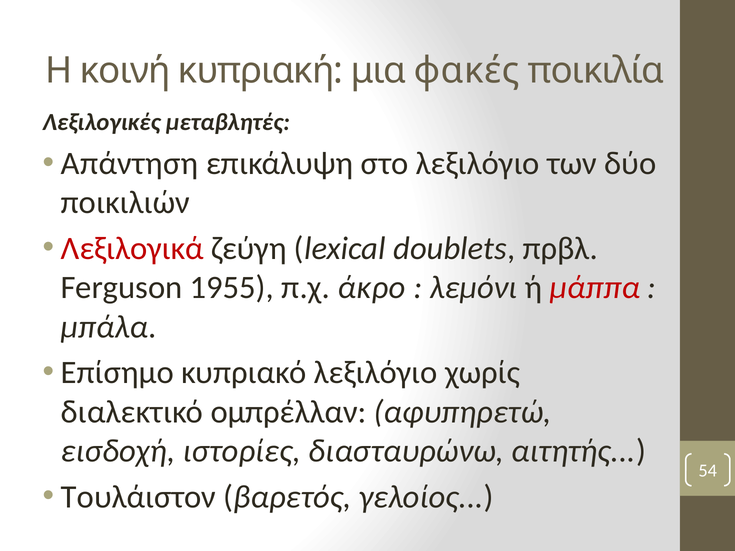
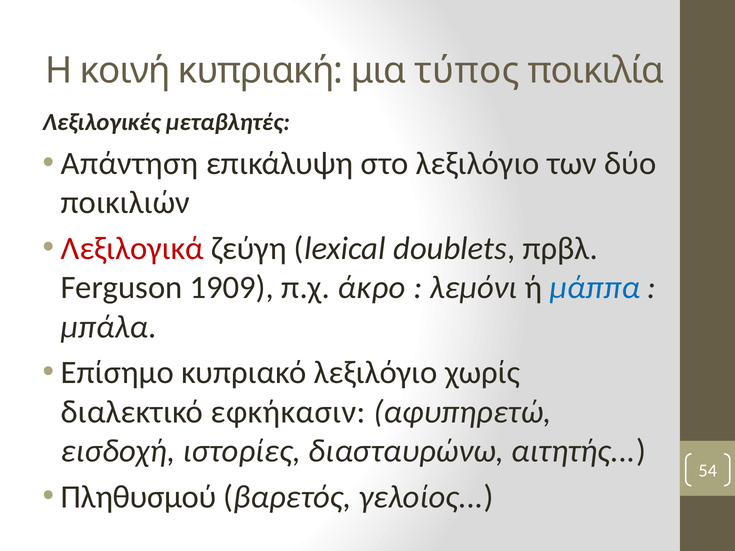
φακές: φακές -> τύπος (467, 71)
1955: 1955 -> 1909 (232, 288)
μάππα colour: red -> blue (595, 288)
ομπρέλλαν: ομπρέλλαν -> εφκήκασιν (288, 412)
Τουλάιστον: Τουλάιστον -> Πληθυσμού (139, 497)
